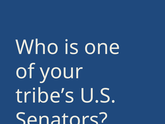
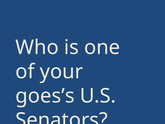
tribe’s: tribe’s -> goes’s (45, 96)
